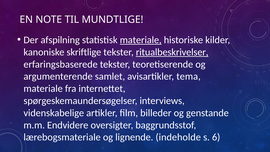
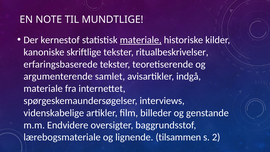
afspilning: afspilning -> kernestof (60, 40)
ritualbeskrivelser underline: present -> none (172, 52)
tema: tema -> indgå (189, 76)
indeholde: indeholde -> tilsammen (178, 137)
6: 6 -> 2 (216, 137)
